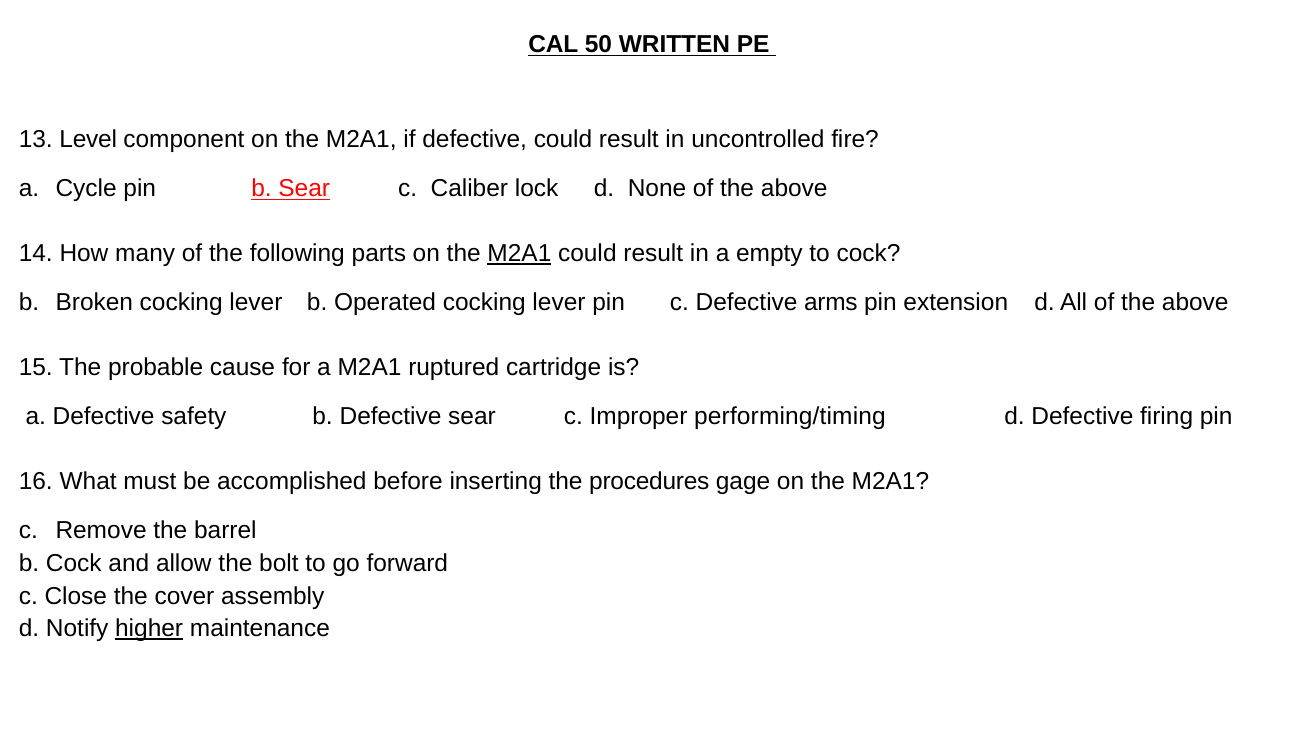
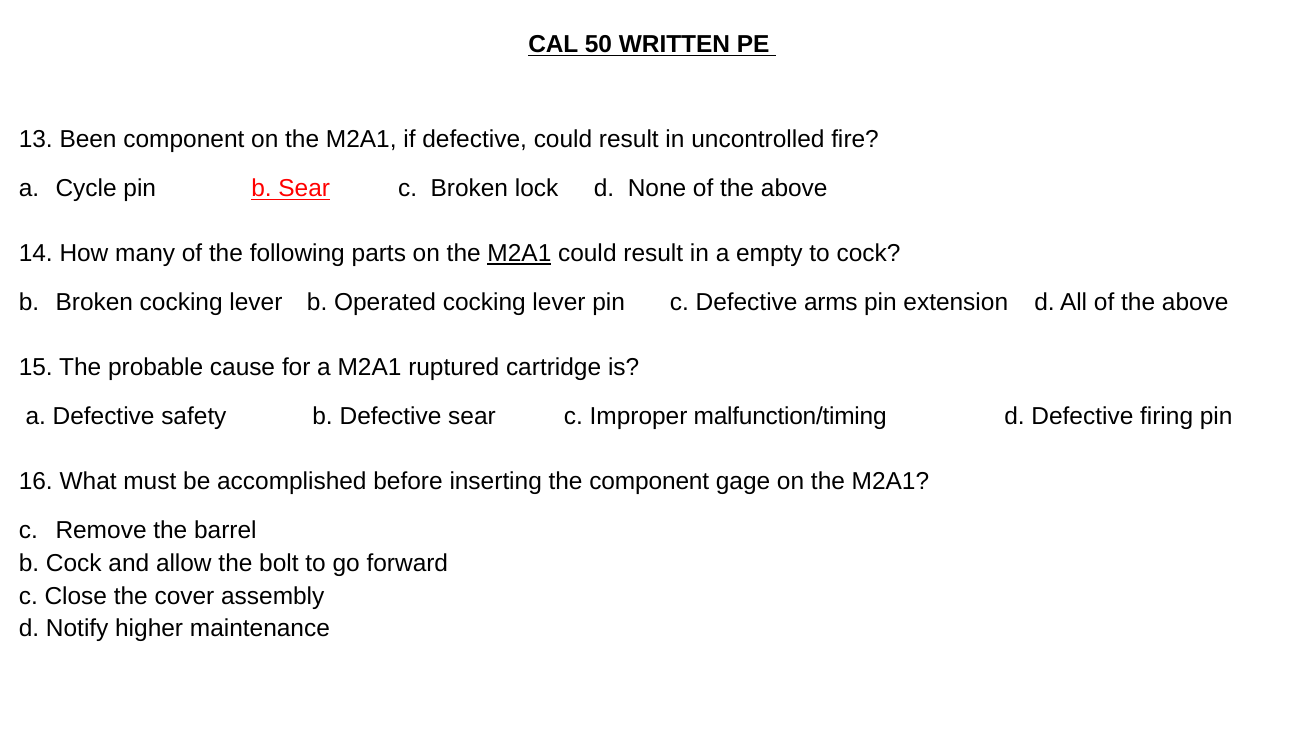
Level: Level -> Been (88, 140)
c Caliber: Caliber -> Broken (469, 189)
performing/timing: performing/timing -> malfunction/timing (790, 417)
the procedures: procedures -> component (649, 482)
higher underline: present -> none (149, 629)
